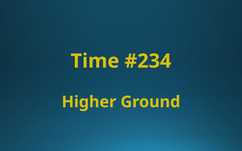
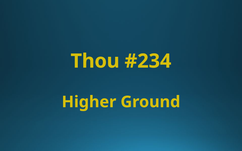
Time: Time -> Thou (95, 61)
